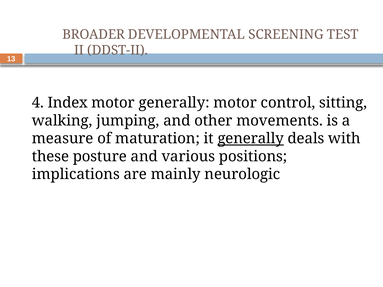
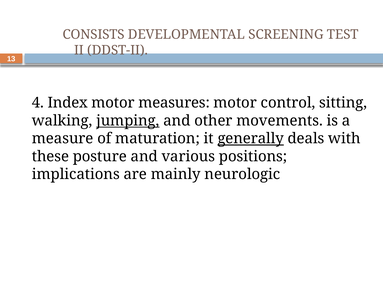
BROADER: BROADER -> CONSISTS (94, 34)
motor generally: generally -> measures (174, 103)
jumping underline: none -> present (128, 121)
